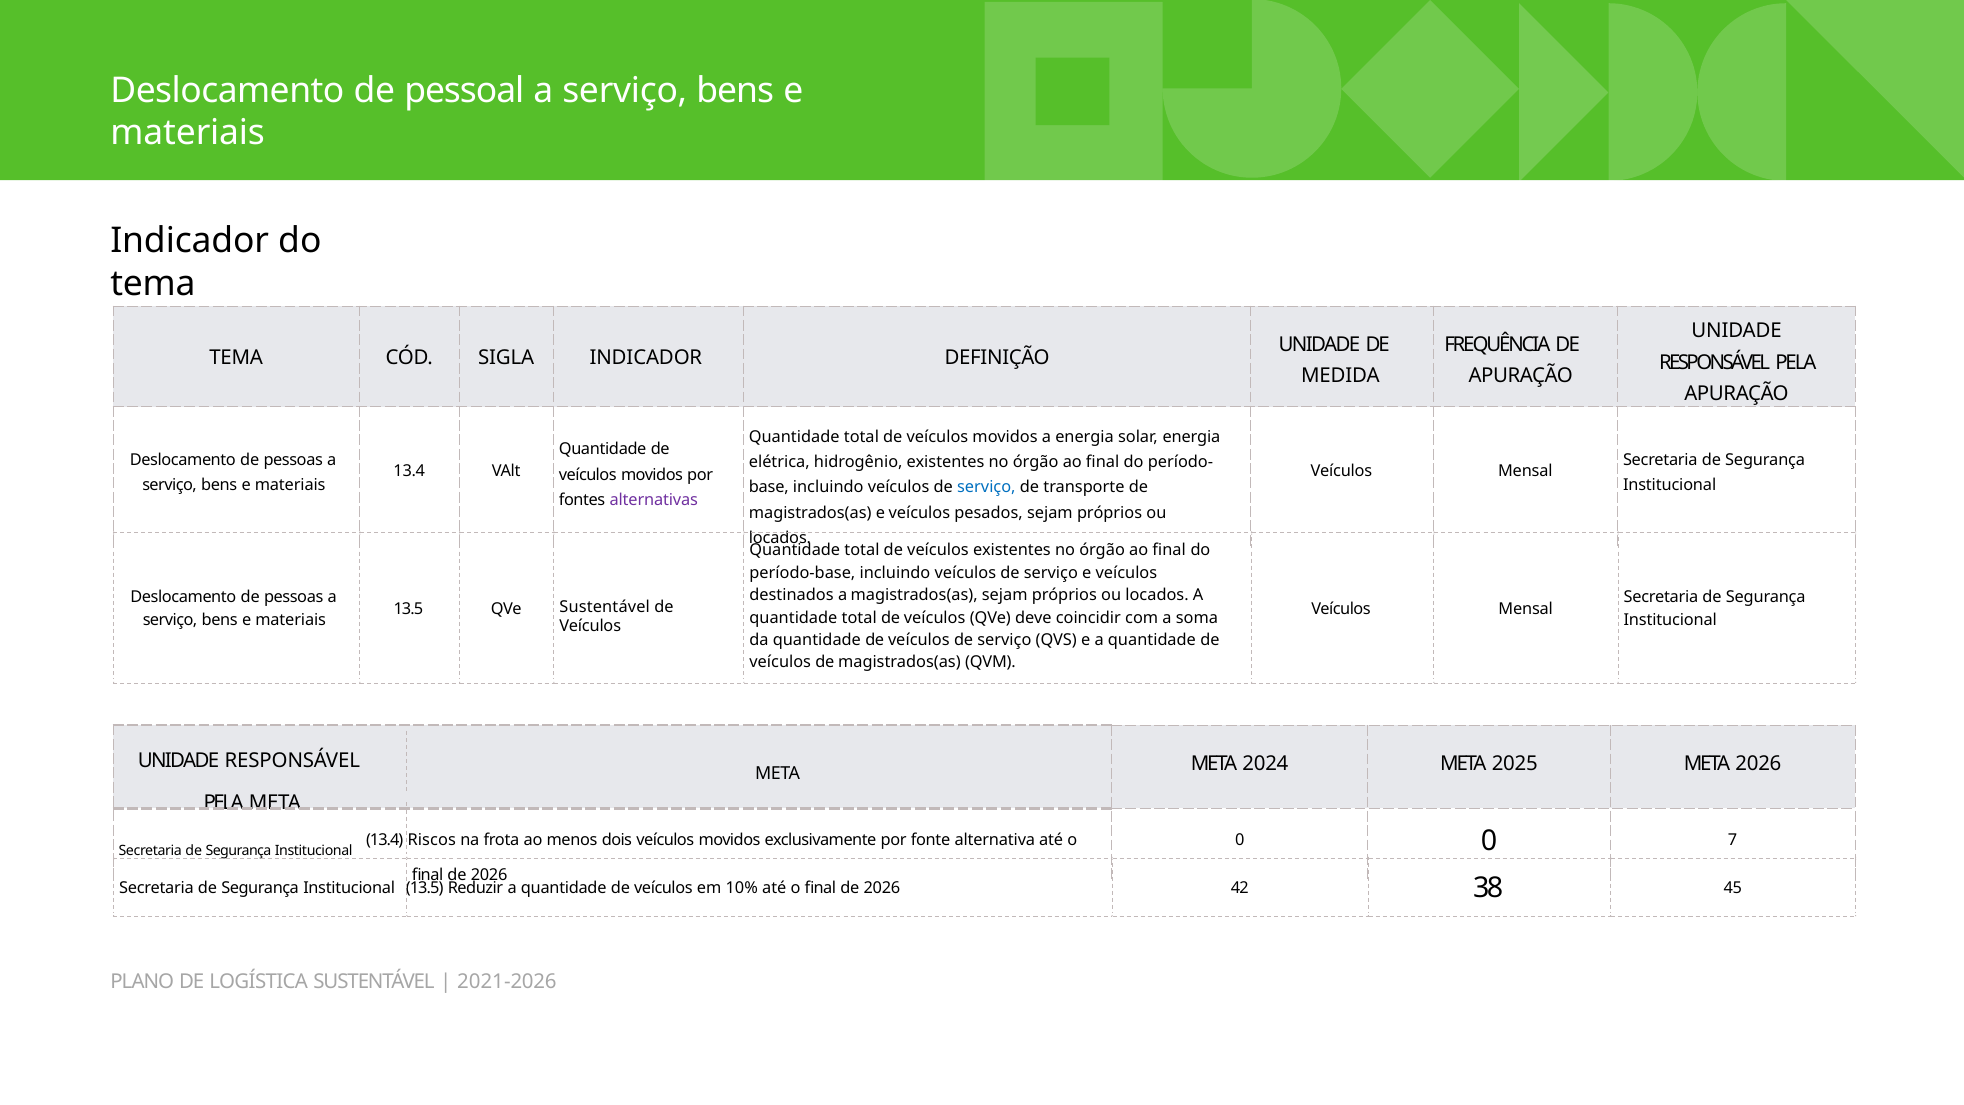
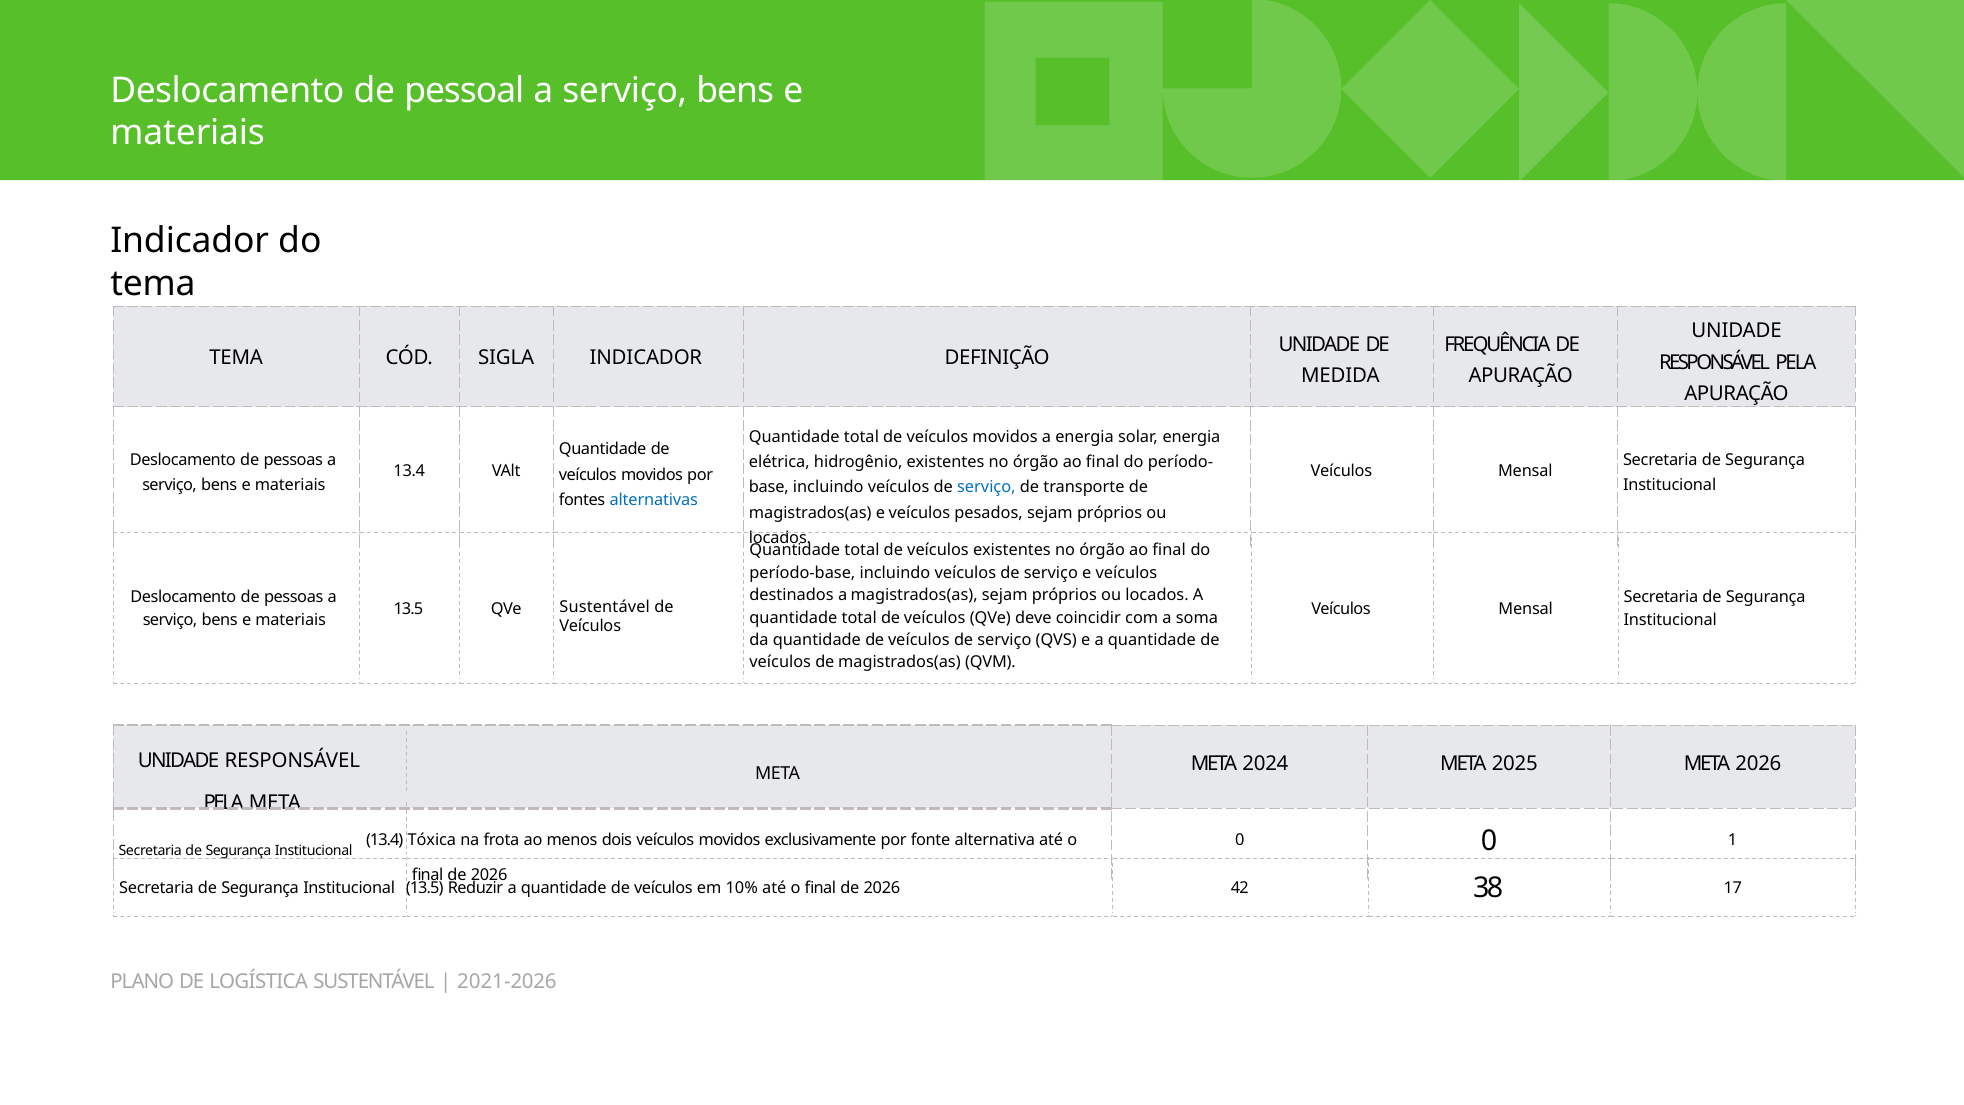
alternativas colour: purple -> blue (654, 500)
7: 7 -> 1 (1733, 839)
Riscos: Riscos -> Tóxica (432, 840)
45: 45 -> 17 (1733, 888)
